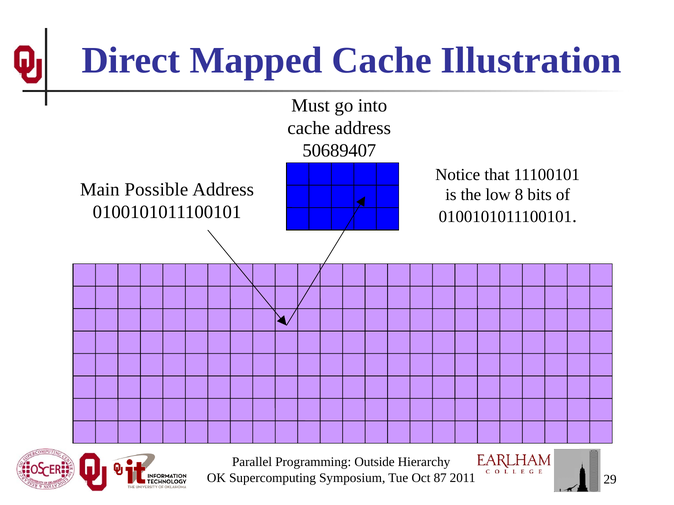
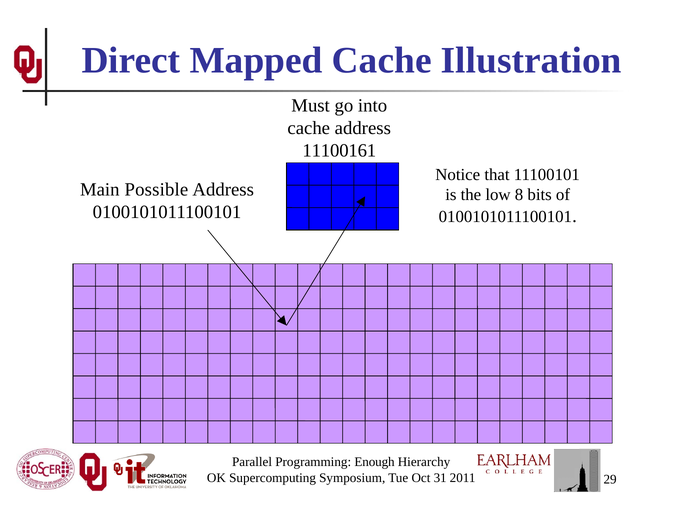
50689407: 50689407 -> 11100161 (339, 151)
Outside: Outside -> Enough (375, 463)
87: 87 -> 31 (440, 478)
